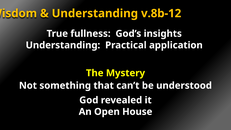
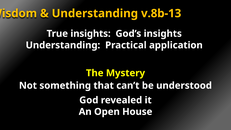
v.8b-12: v.8b-12 -> v.8b-13 (161, 13)
True fullness: fullness -> insights (91, 34)
